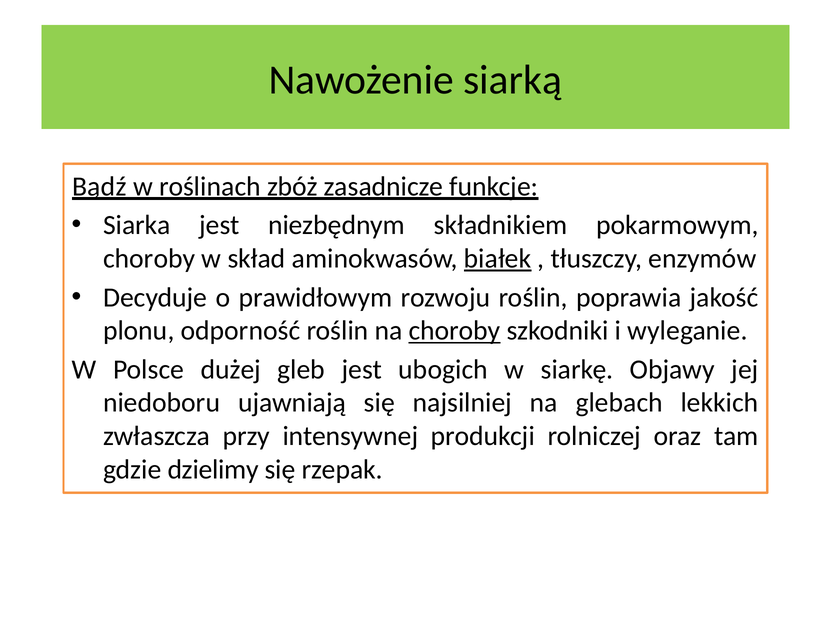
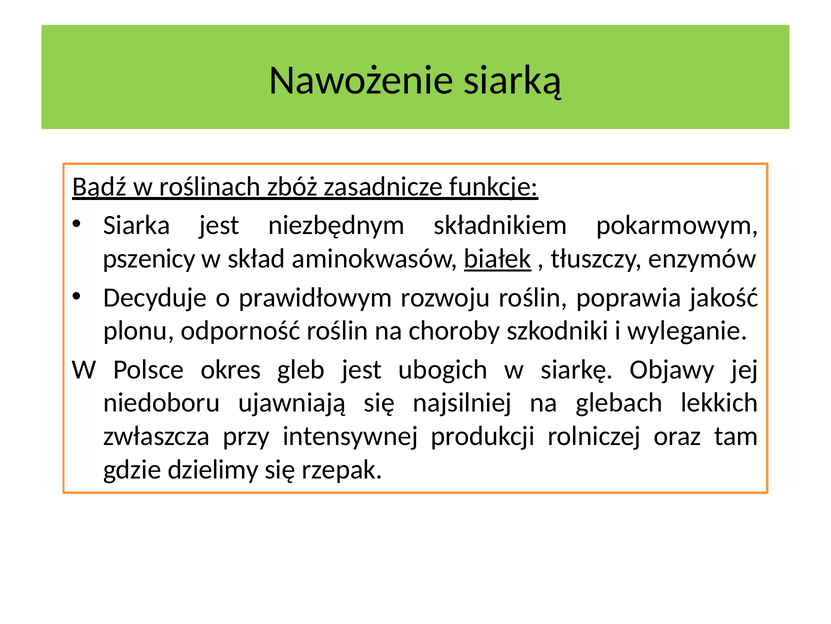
choroby: choroby -> pszenicy (149, 258)
choroby underline: present -> none (455, 330)
dużej: dużej -> okres (231, 369)
